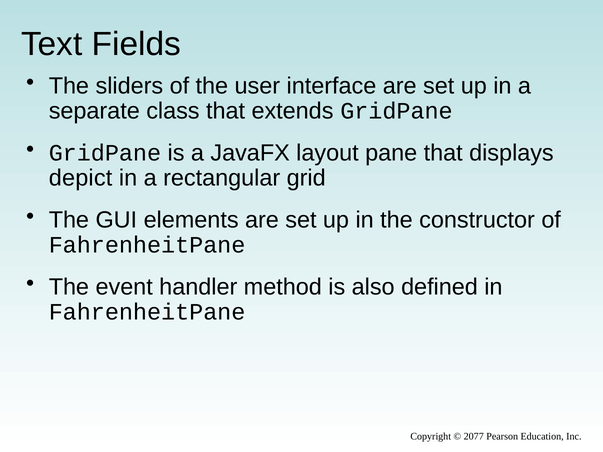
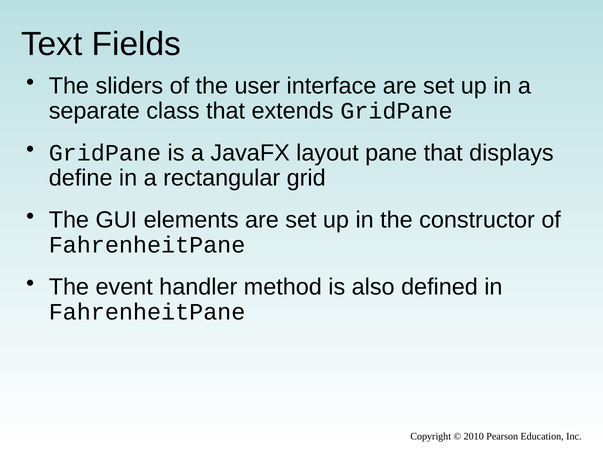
depict: depict -> define (81, 178)
2077: 2077 -> 2010 (474, 437)
